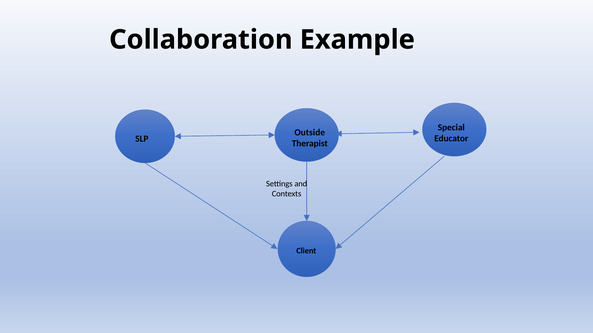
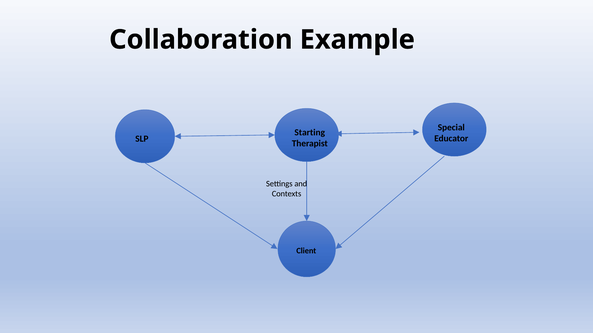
Outside: Outside -> Starting (310, 133)
